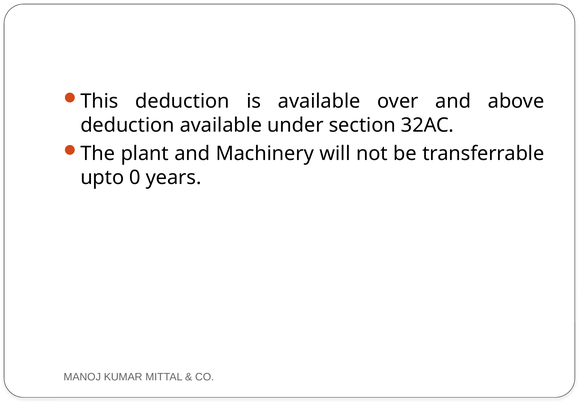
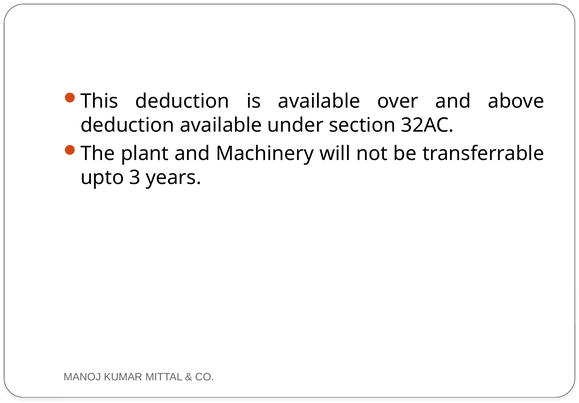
0: 0 -> 3 (135, 178)
